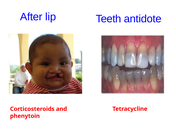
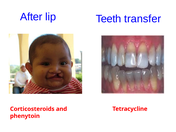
antidote: antidote -> transfer (143, 19)
